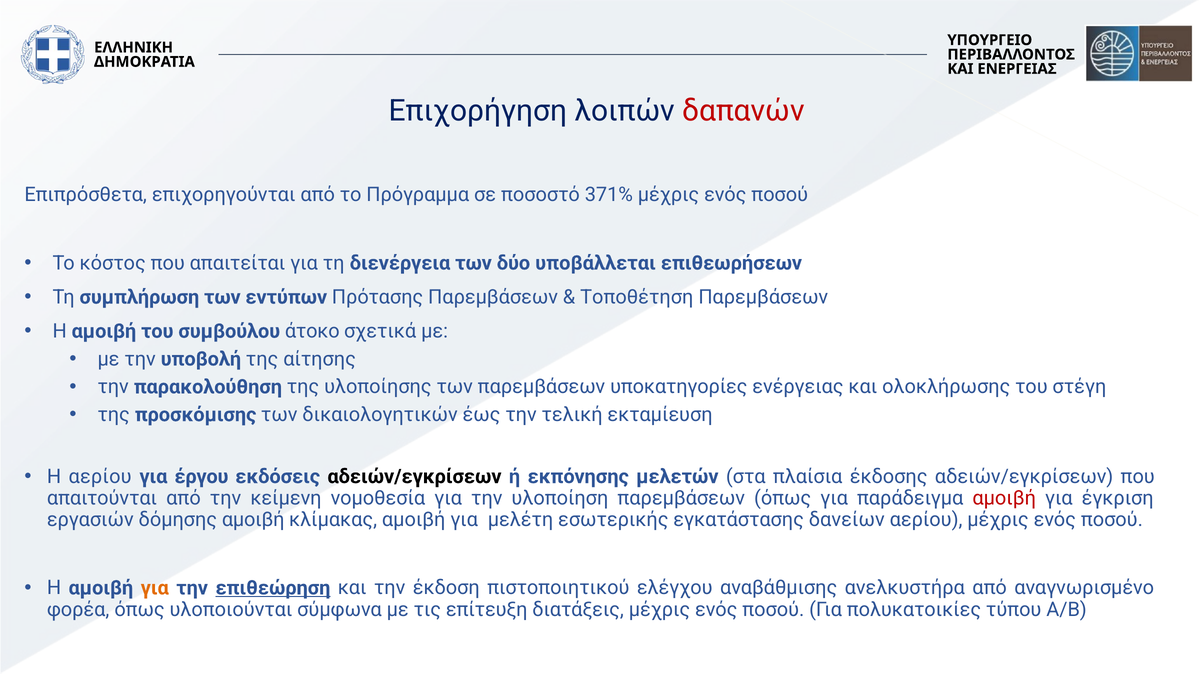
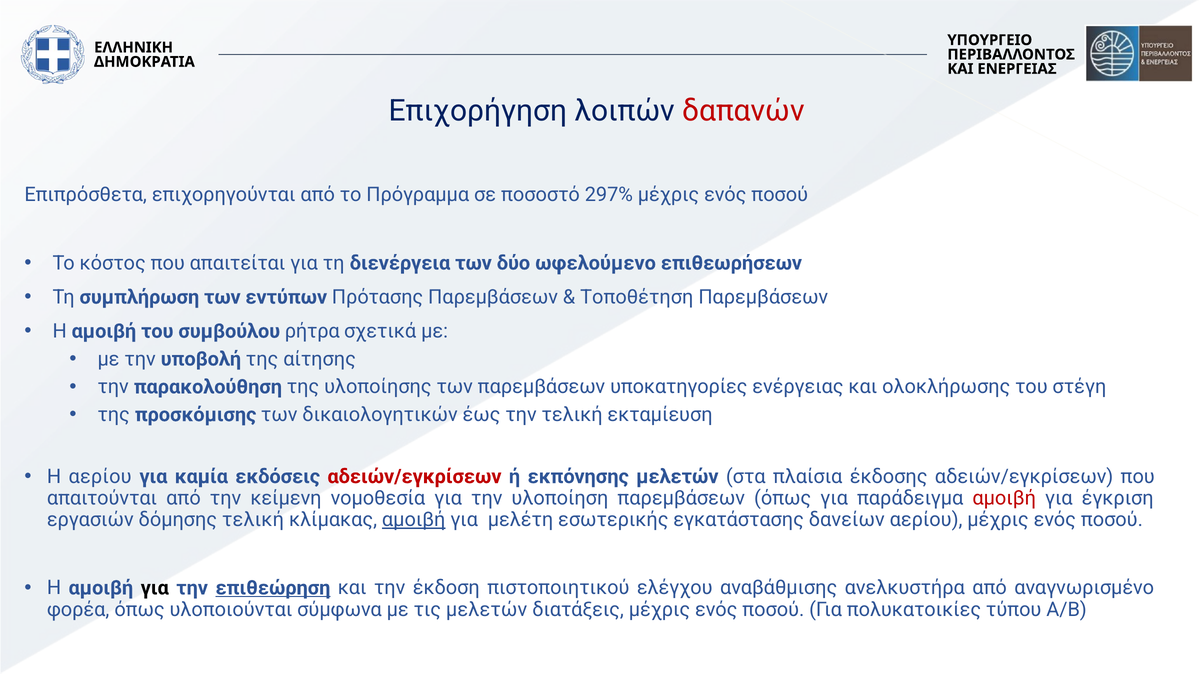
371%: 371% -> 297% (609, 195)
υποβάλλεται: υποβάλλεται -> ωφελούμενο (596, 263)
άτοκο: άτοκο -> ρήτρα (312, 331)
έργου: έργου -> καμία (201, 476)
αδειών/εγκρίσεων colour: black -> red (414, 476)
δόμησης αμοιβή: αμοιβή -> τελική (253, 519)
αμοιβή underline: none -> present (414, 519)
για colour: orange -> black (155, 587)
τις επίτευξη: επίτευξη -> μελετών (487, 609)
